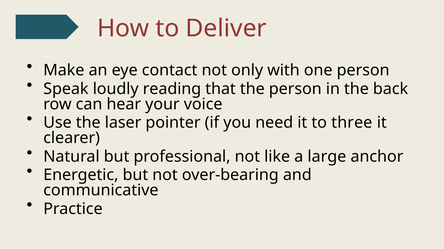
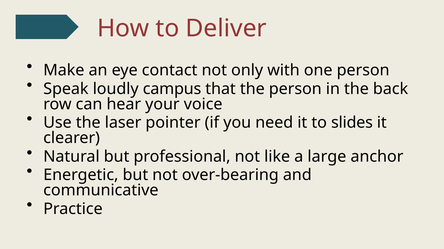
reading: reading -> campus (172, 89)
three: three -> slides (352, 123)
